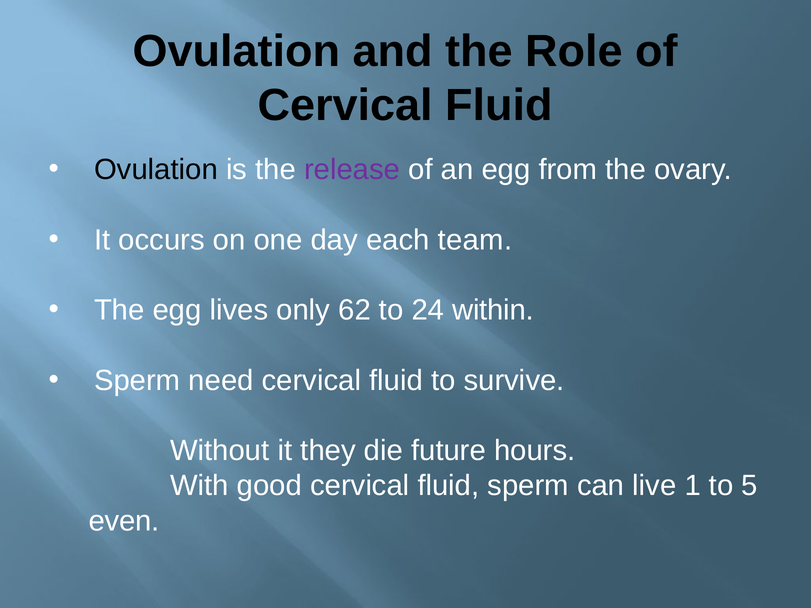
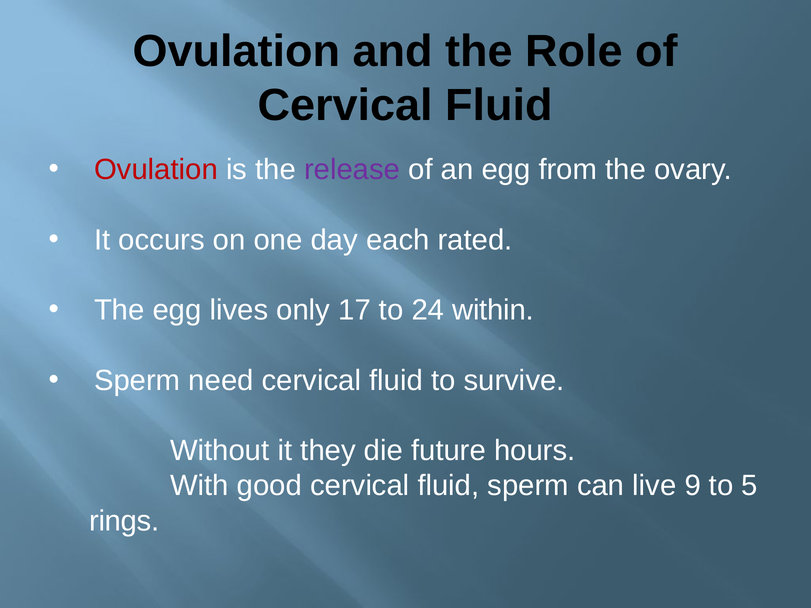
Ovulation colour: black -> red (156, 170)
team: team -> rated (475, 240)
62: 62 -> 17 (355, 310)
1: 1 -> 9 (693, 486)
even: even -> rings (124, 521)
